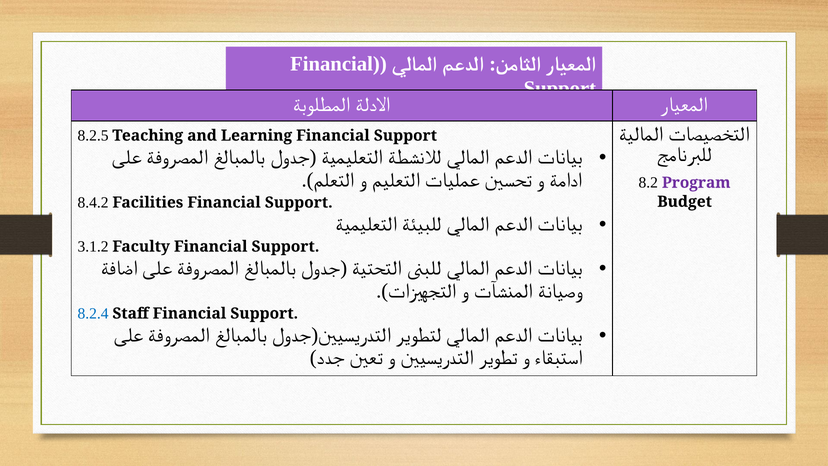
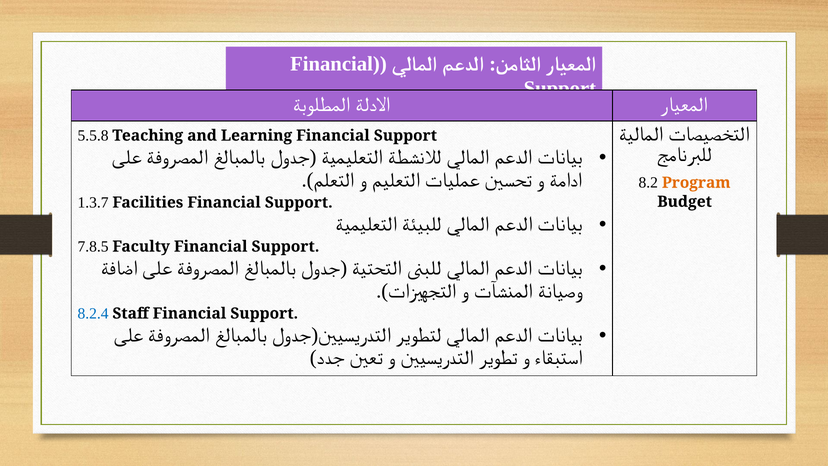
8.2.5: 8.2.5 -> 5.5.8 (93, 135)
Program colour: purple -> orange (696, 183)
8.4.2: 8.4.2 -> 1.3.7 (93, 202)
3.1.2: 3.1.2 -> 7.8.5 (93, 246)
